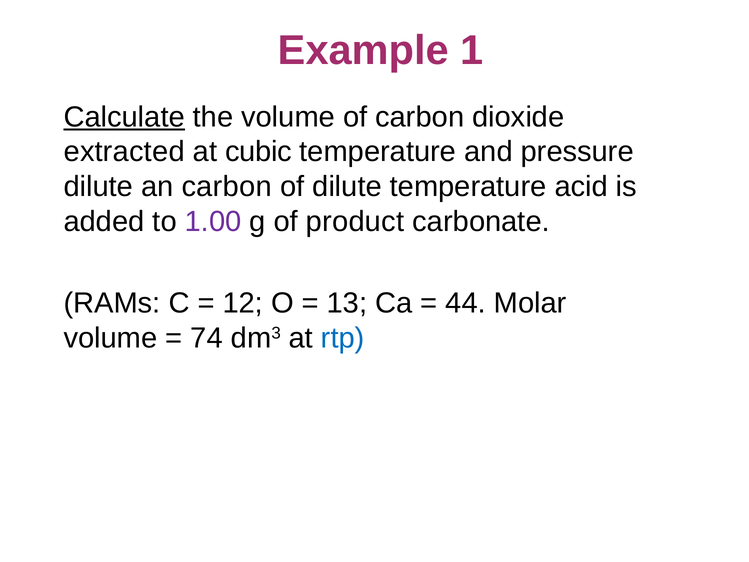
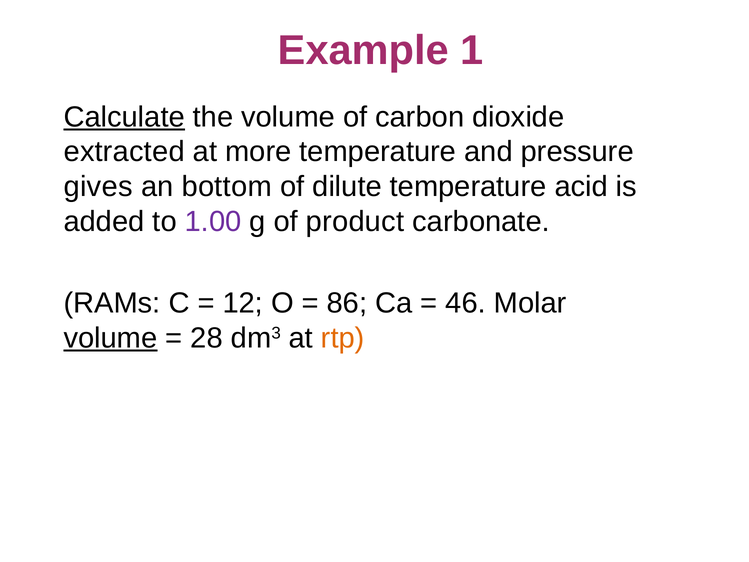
cubic: cubic -> more (258, 152)
dilute: dilute -> gives (98, 187)
an carbon: carbon -> bottom (227, 187)
13: 13 -> 86 (347, 303)
44: 44 -> 46 (466, 303)
volume underline: none -> present (111, 338)
74: 74 -> 28 (207, 338)
rtp colour: blue -> orange (343, 338)
